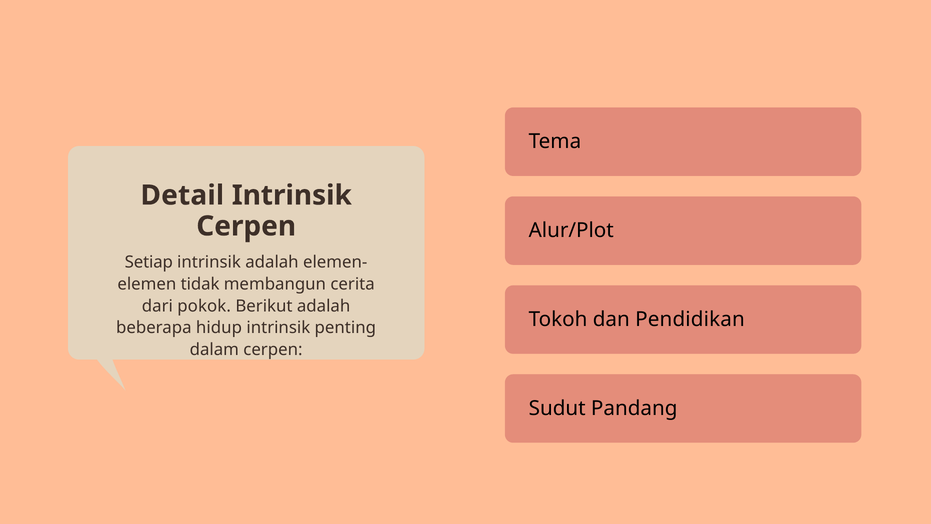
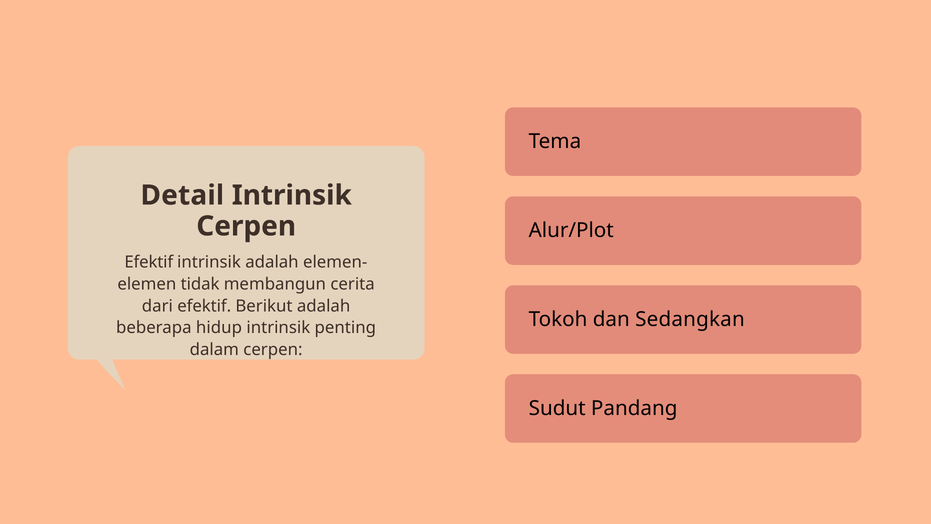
Setiap: Setiap -> Efektif (149, 262)
dari pokok: pokok -> efektif (204, 306)
Pendidikan: Pendidikan -> Sedangkan (690, 319)
